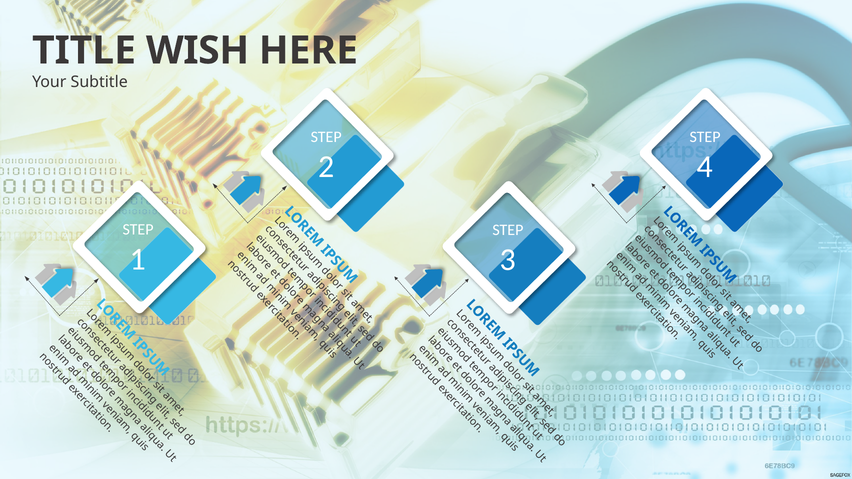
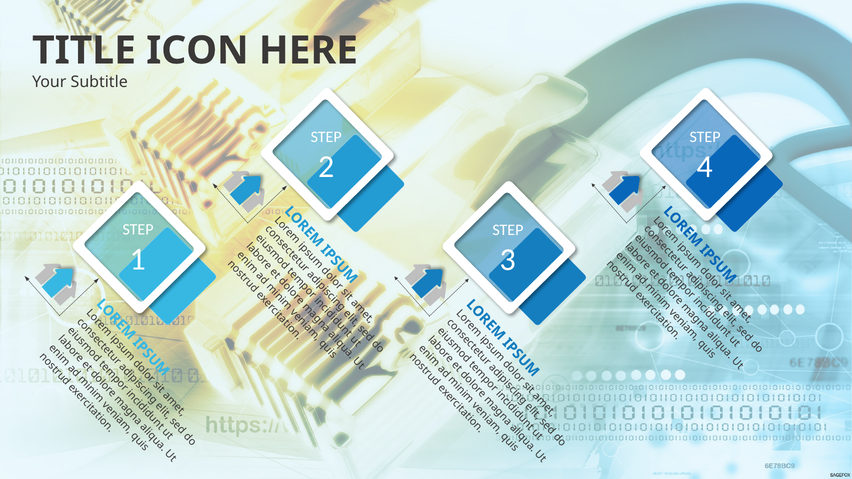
WISH: WISH -> ICON (197, 51)
